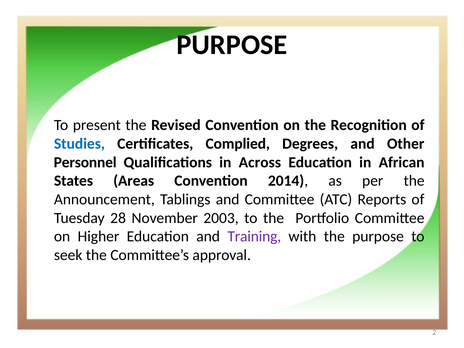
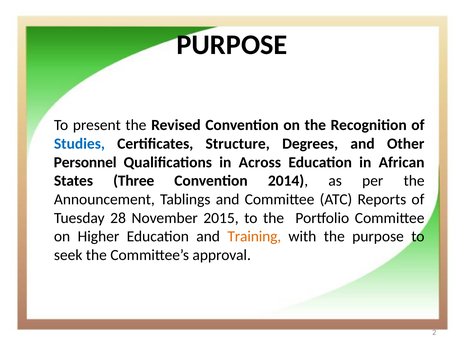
Complied: Complied -> Structure (238, 144)
Areas: Areas -> Three (134, 181)
2003: 2003 -> 2015 (221, 218)
Training colour: purple -> orange (254, 236)
